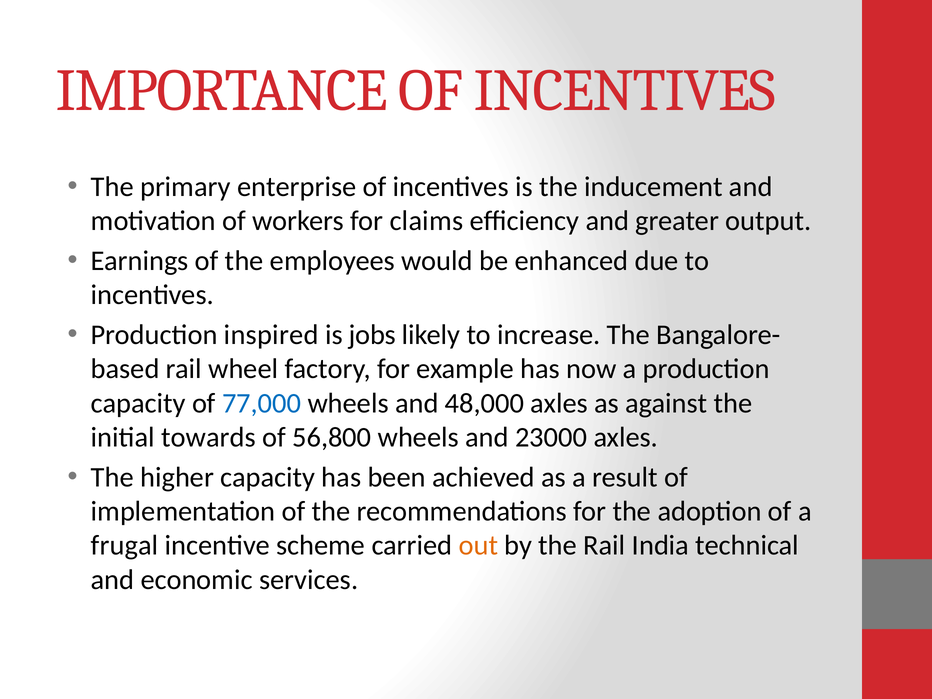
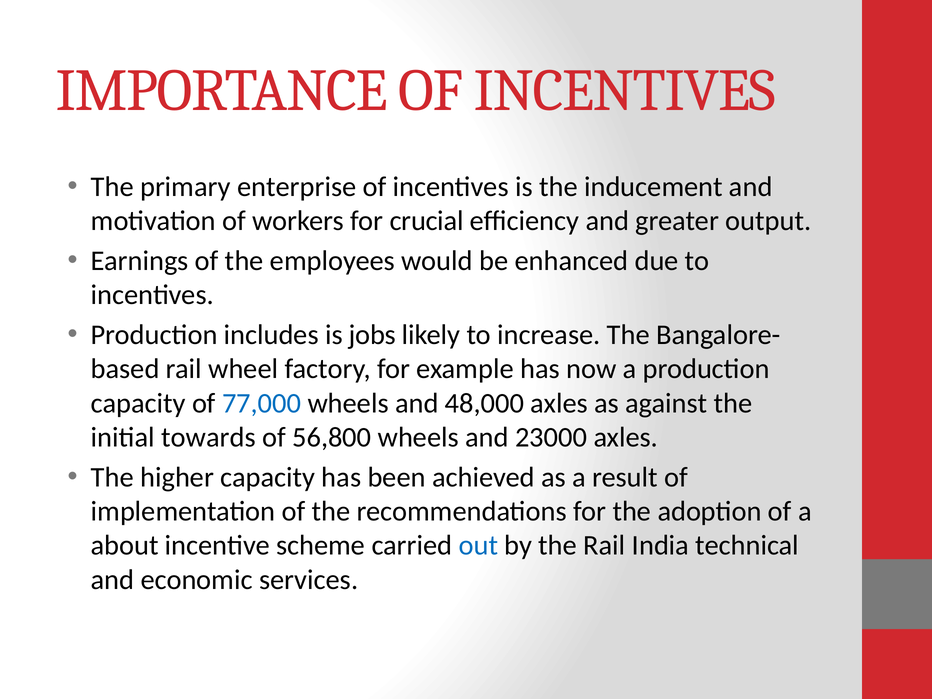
claims: claims -> crucial (427, 221)
inspired: inspired -> includes (271, 335)
frugal: frugal -> about (125, 546)
out colour: orange -> blue (478, 546)
